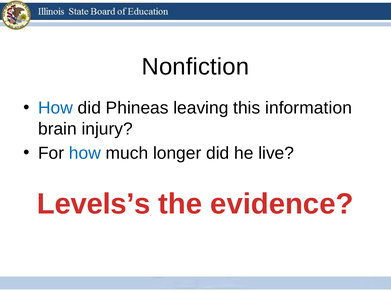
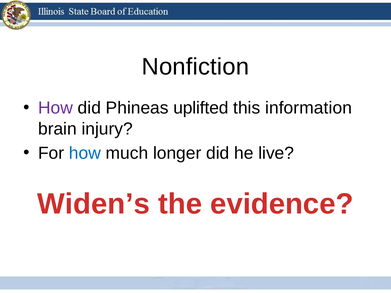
How colour: blue -> purple (56, 108)
leaving: leaving -> uplifted (201, 108)
Levels’s: Levels’s -> Widen’s (94, 204)
